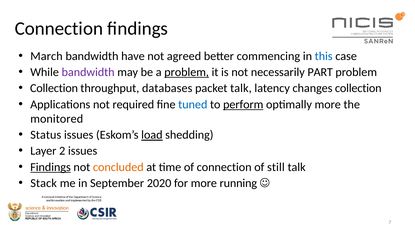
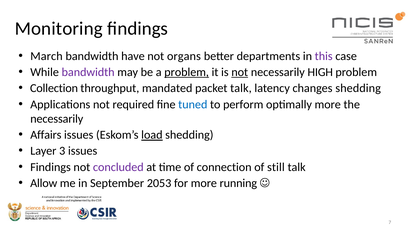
Connection: Connection -> Monitoring (59, 29)
agreed: agreed -> organs (184, 56)
commencing: commencing -> departments (268, 56)
this colour: blue -> purple (324, 56)
not underline: none -> present (240, 72)
PART: PART -> HIGH (320, 72)
databases: databases -> mandated (167, 88)
changes collection: collection -> shedding (358, 88)
perform underline: present -> none (243, 105)
monitored: monitored -> necessarily (57, 119)
Status: Status -> Affairs (46, 135)
2: 2 -> 3 (62, 151)
Findings underline: present -> none (51, 167)
concluded colour: orange -> purple (118, 167)
Stack: Stack -> Allow (44, 183)
2020: 2020 -> 2053 (159, 183)
